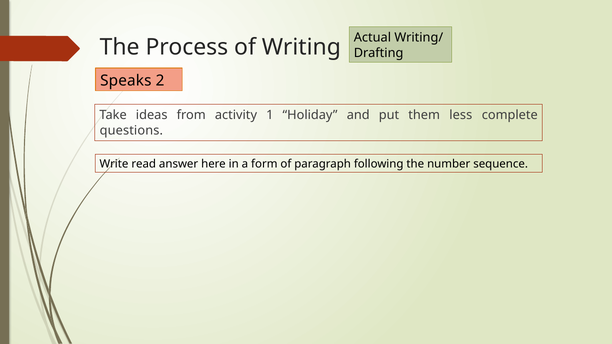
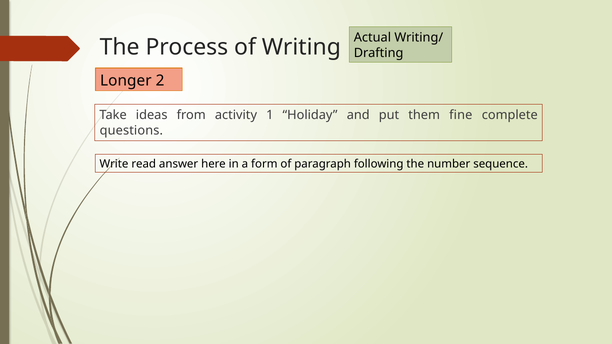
Speaks: Speaks -> Longer (126, 81)
less: less -> fine (461, 115)
